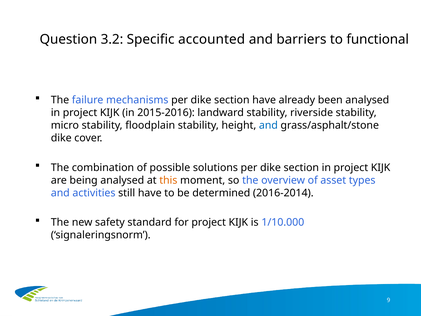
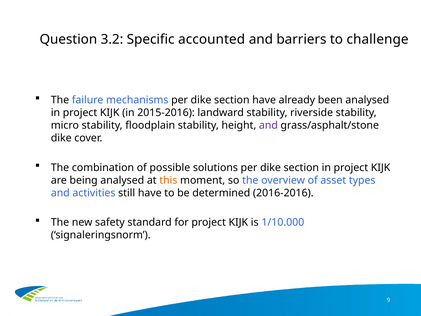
functional: functional -> challenge (378, 39)
and colour: blue -> purple (268, 125)
2016-2014: 2016-2014 -> 2016-2016 (283, 193)
